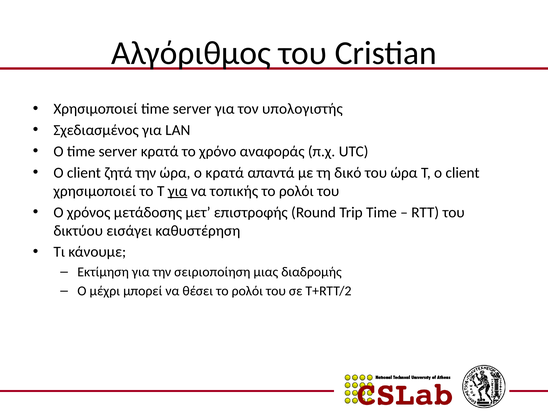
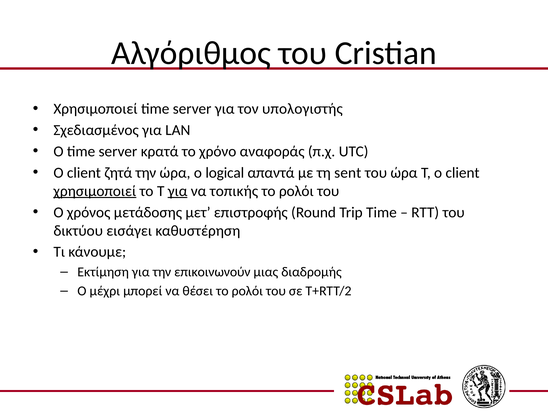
ο κρατά: κρατά -> logical (225, 173)
δικό: δικό -> sent (348, 173)
χρησιμοποιεί underline: none -> present (95, 191)
σειριοποίηση: σειριοποίηση -> επικοινωνούν (212, 272)
